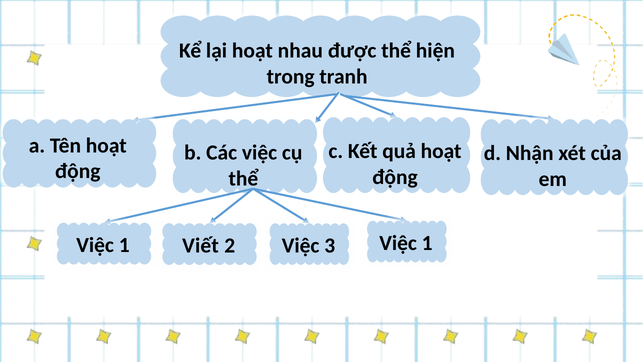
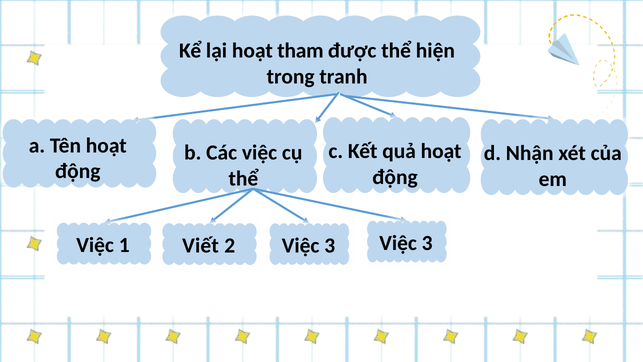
nhau: nhau -> tham (300, 51)
3 Việc 1: 1 -> 3 (427, 243)
